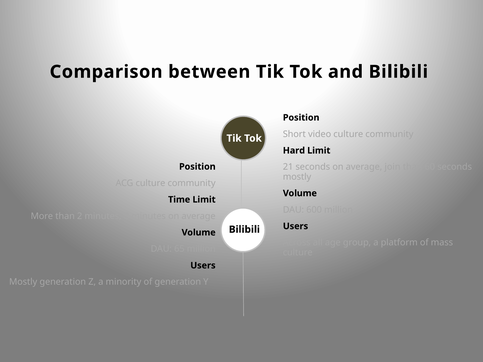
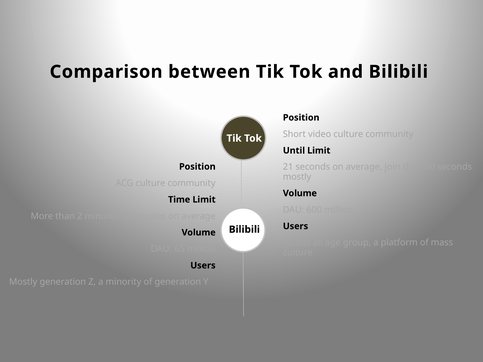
Hard: Hard -> Until (294, 151)
